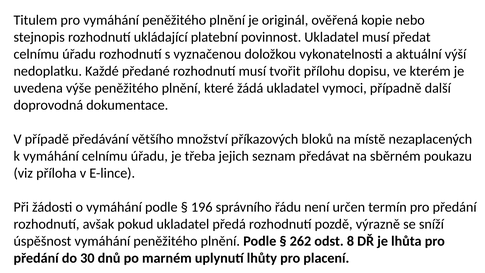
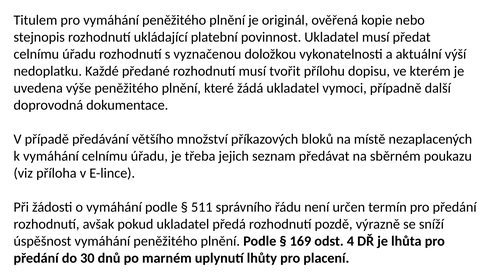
196: 196 -> 511 (202, 207)
262: 262 -> 169 (300, 241)
8: 8 -> 4 (350, 241)
